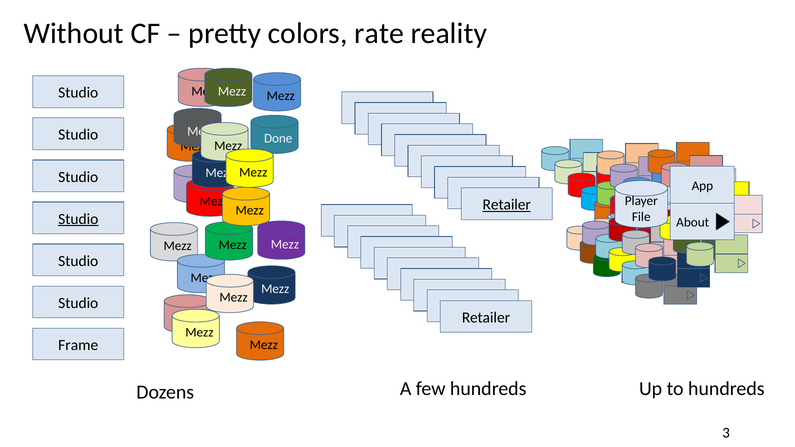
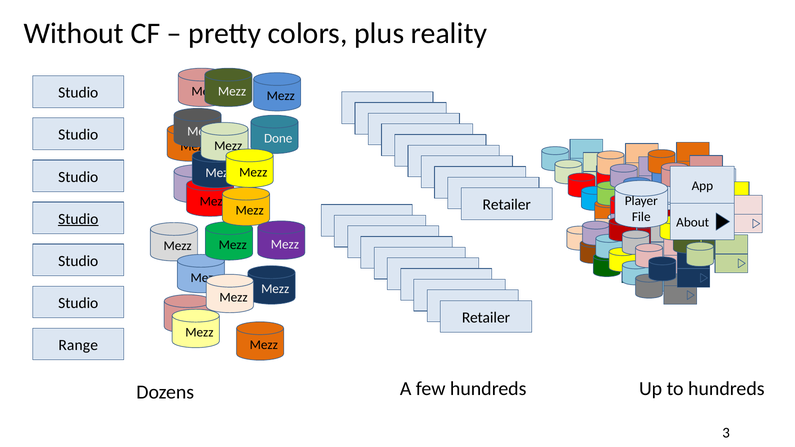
rate: rate -> plus (379, 33)
Retailer underline: present -> none (507, 205)
Frame: Frame -> Range (78, 345)
